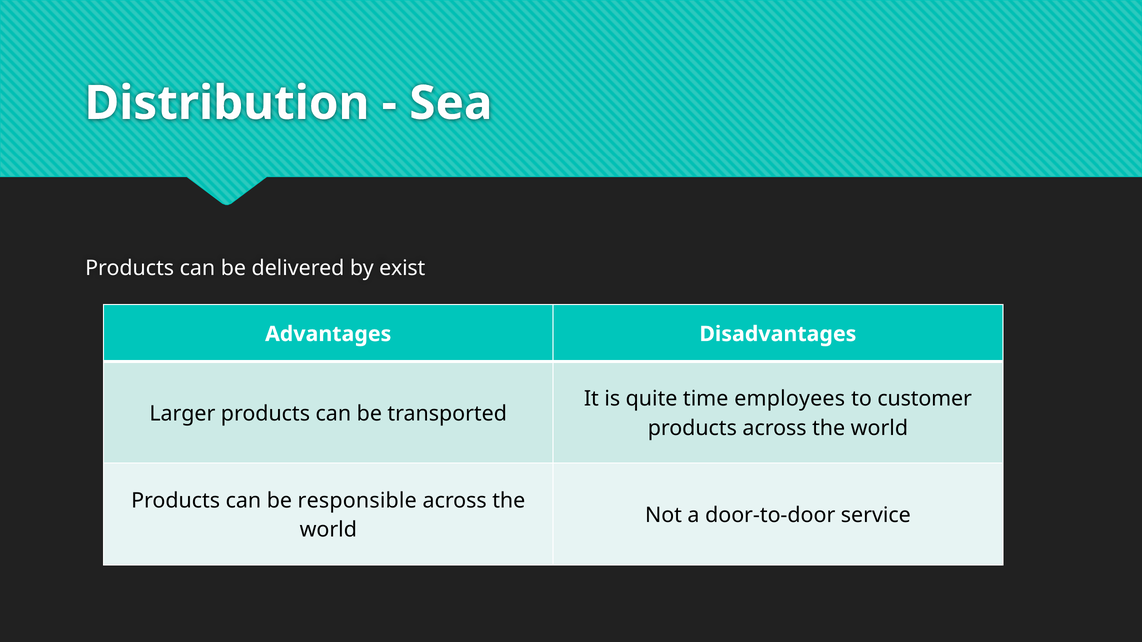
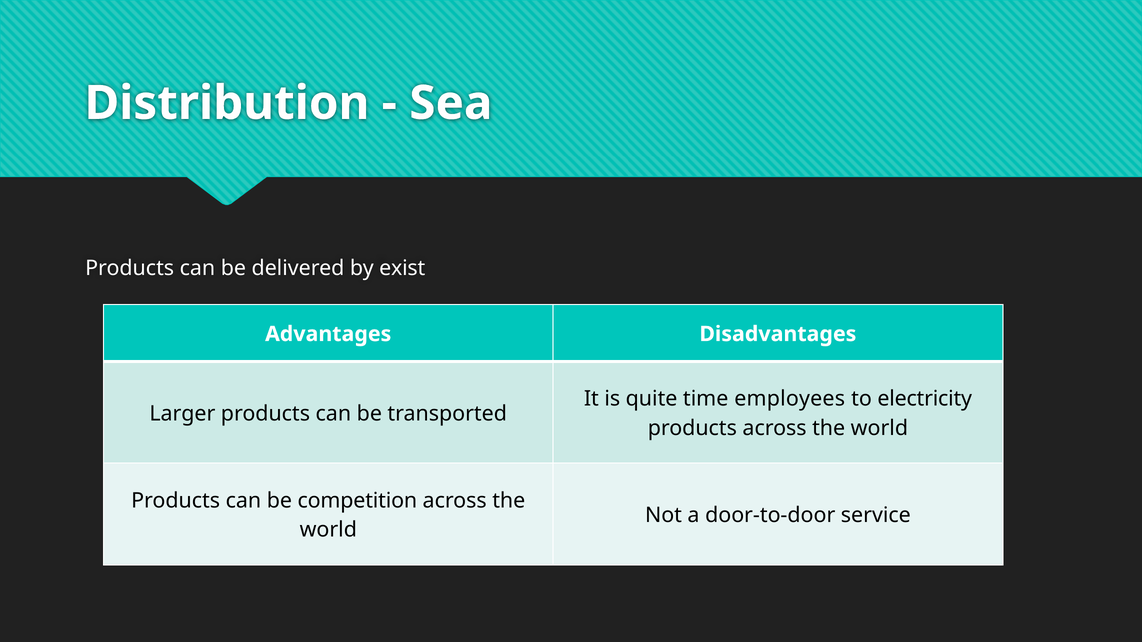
customer: customer -> electricity (925, 399)
responsible: responsible -> competition (357, 501)
